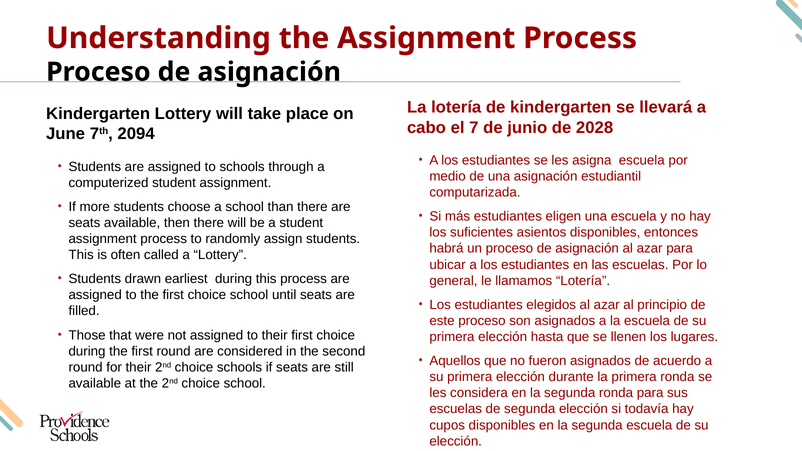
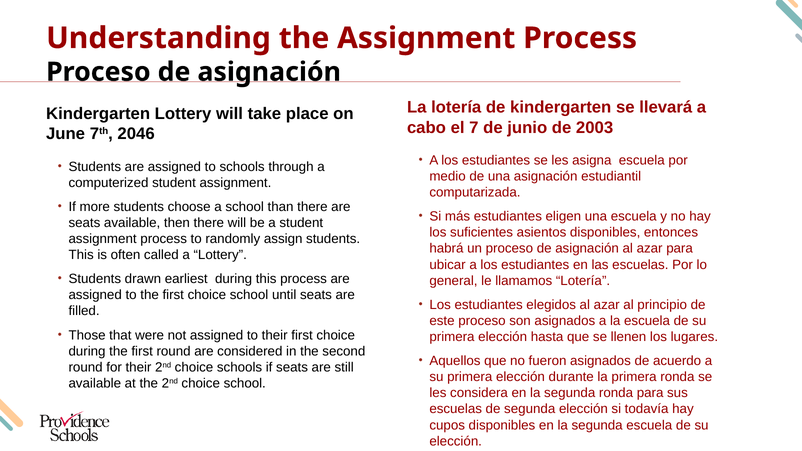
2028: 2028 -> 2003 (595, 128)
2094: 2094 -> 2046 (136, 134)
